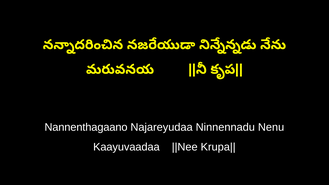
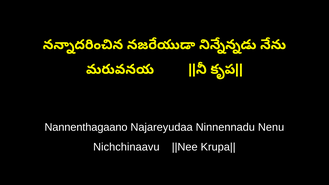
Kaayuvaadaa: Kaayuvaadaa -> Nichchinaavu (126, 147)
